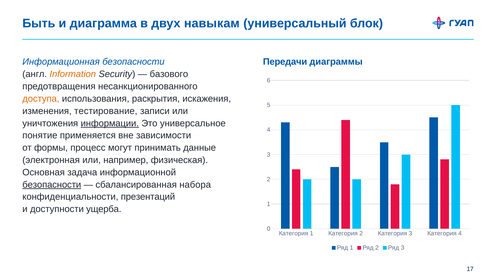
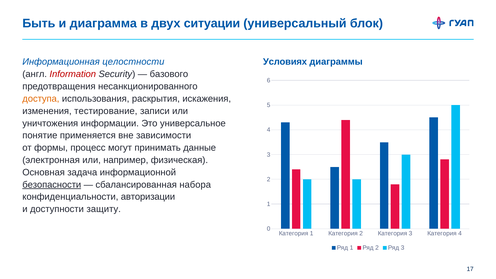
навыкам: навыкам -> ситуации (212, 23)
Информационная безопасности: безопасности -> целостности (133, 62)
Передачи: Передачи -> Условиях (285, 62)
Information colour: orange -> red (73, 74)
информации underline: present -> none (110, 123)
презентаций: презентаций -> авторизации (148, 197)
ущерба: ущерба -> защиту (104, 209)
